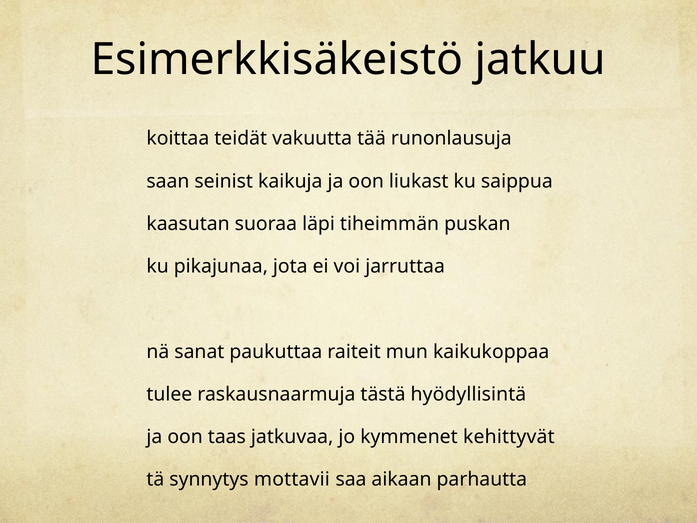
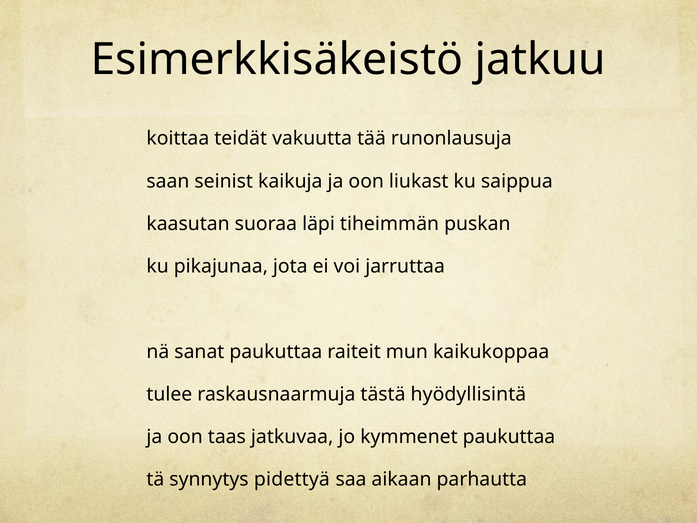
kymmenet kehittyvät: kehittyvät -> paukuttaa (509, 437)
mottavii: mottavii -> pidettyä (292, 479)
